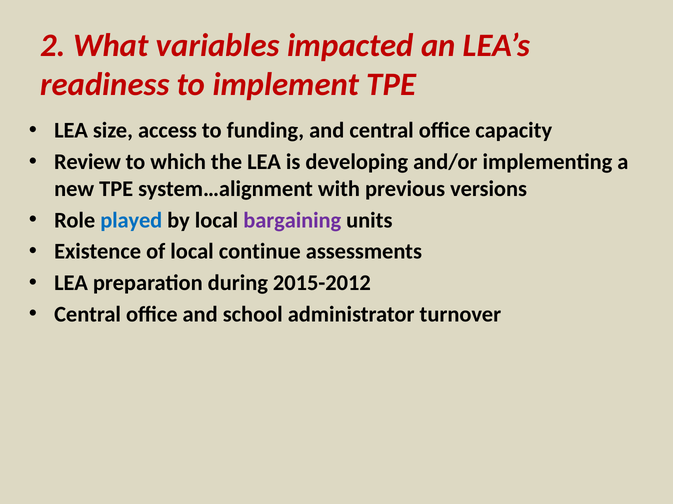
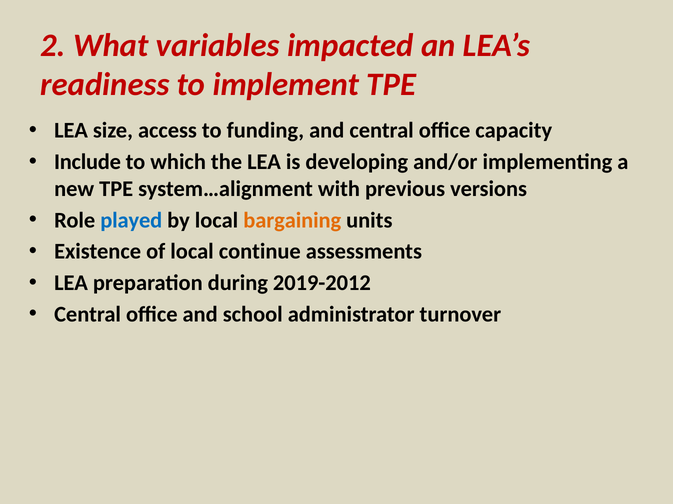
Review: Review -> Include (87, 162)
bargaining colour: purple -> orange (292, 221)
2015-2012: 2015-2012 -> 2019-2012 (322, 283)
